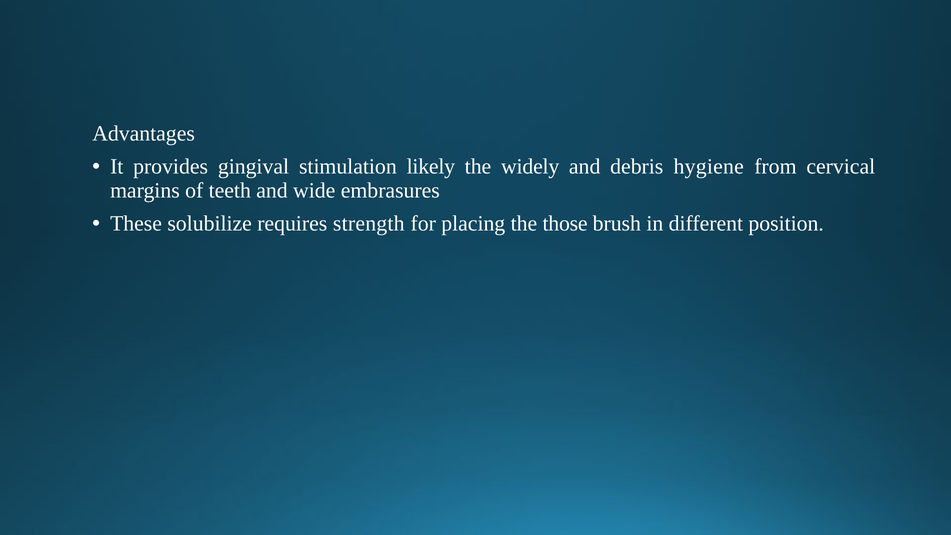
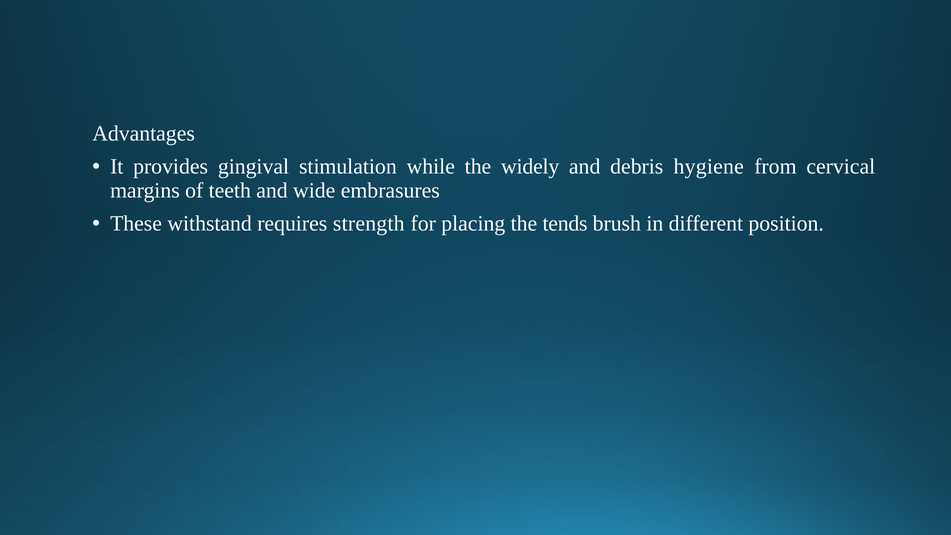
likely: likely -> while (431, 167)
solubilize: solubilize -> withstand (210, 224)
those: those -> tends (565, 224)
